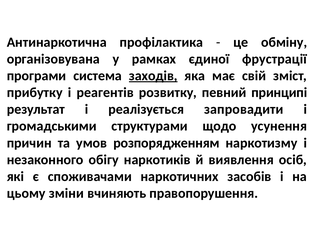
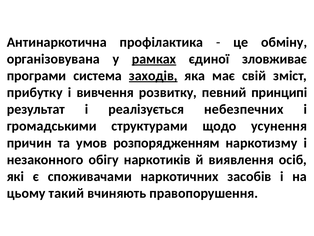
рамках underline: none -> present (154, 59)
фрустрації: фрустрації -> зловживає (275, 59)
реагентів: реагентів -> вивчення (105, 92)
запровадити: запровадити -> небезпечних (244, 109)
зміни: зміни -> такий (66, 193)
